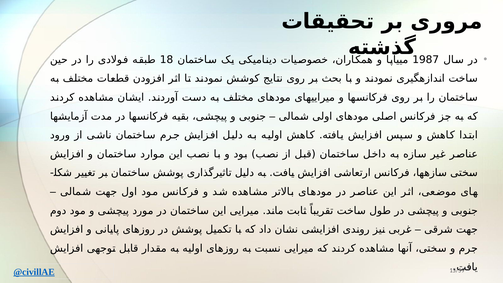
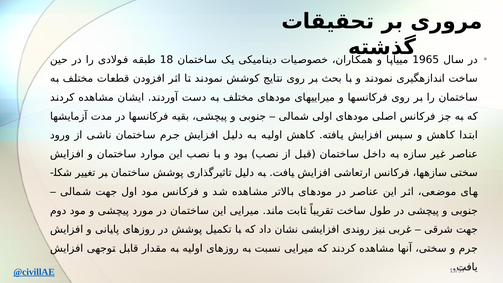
1987: 1987 -> 1965 (426, 60)
